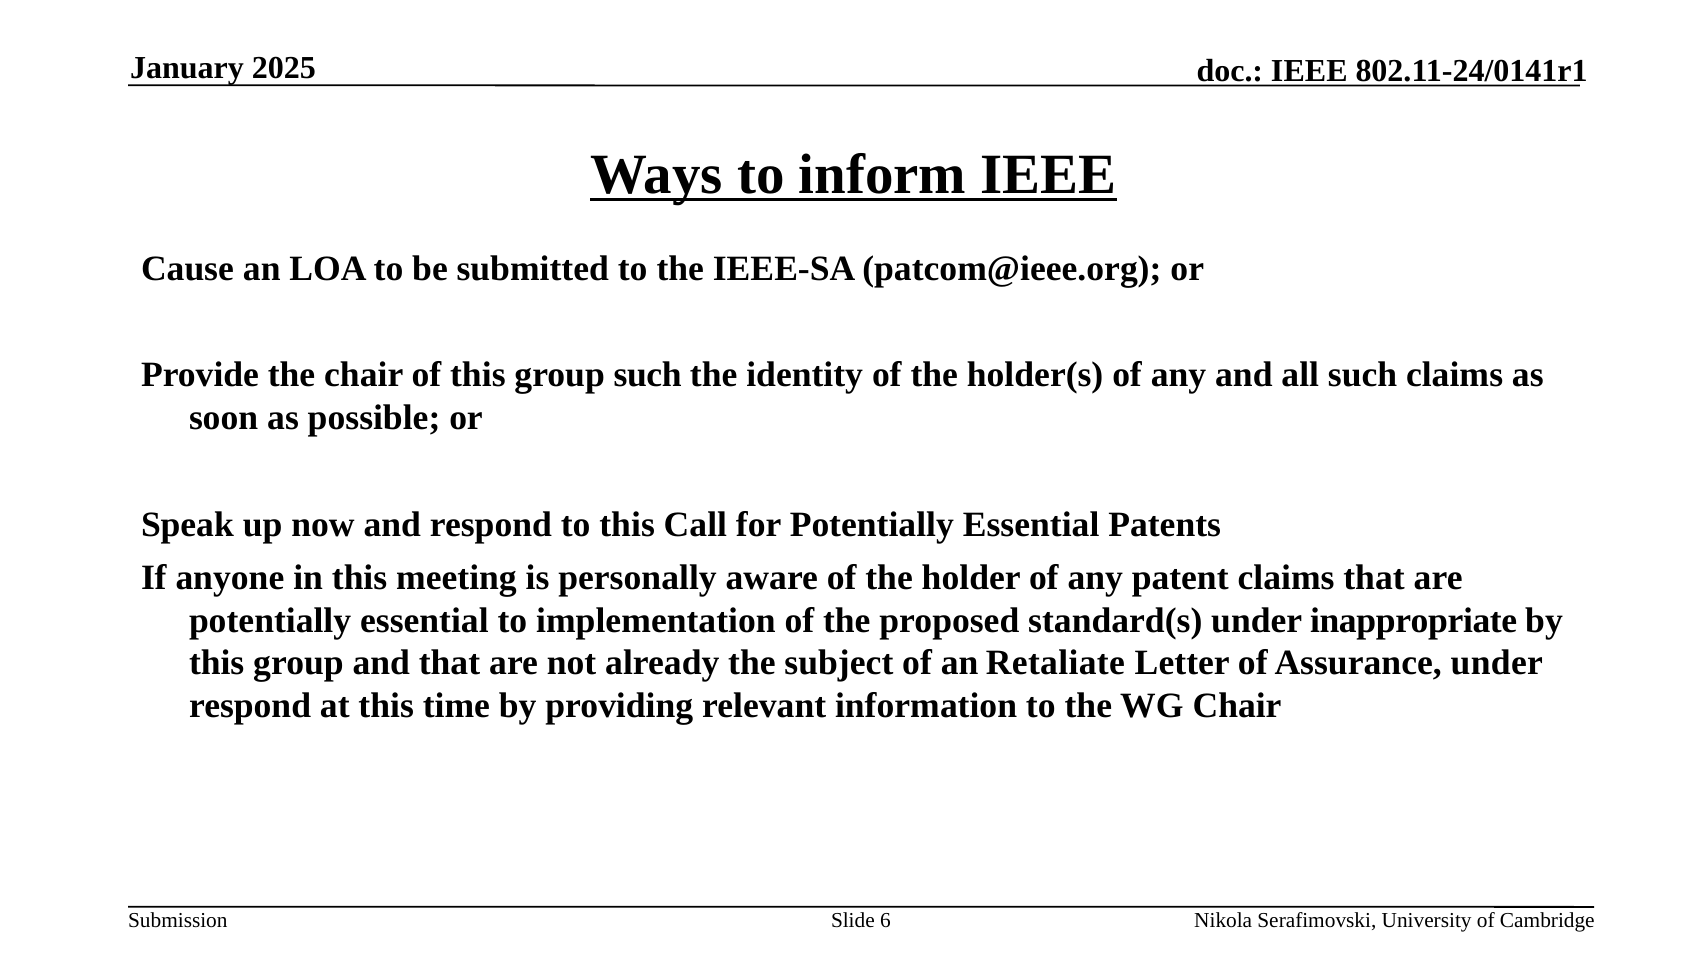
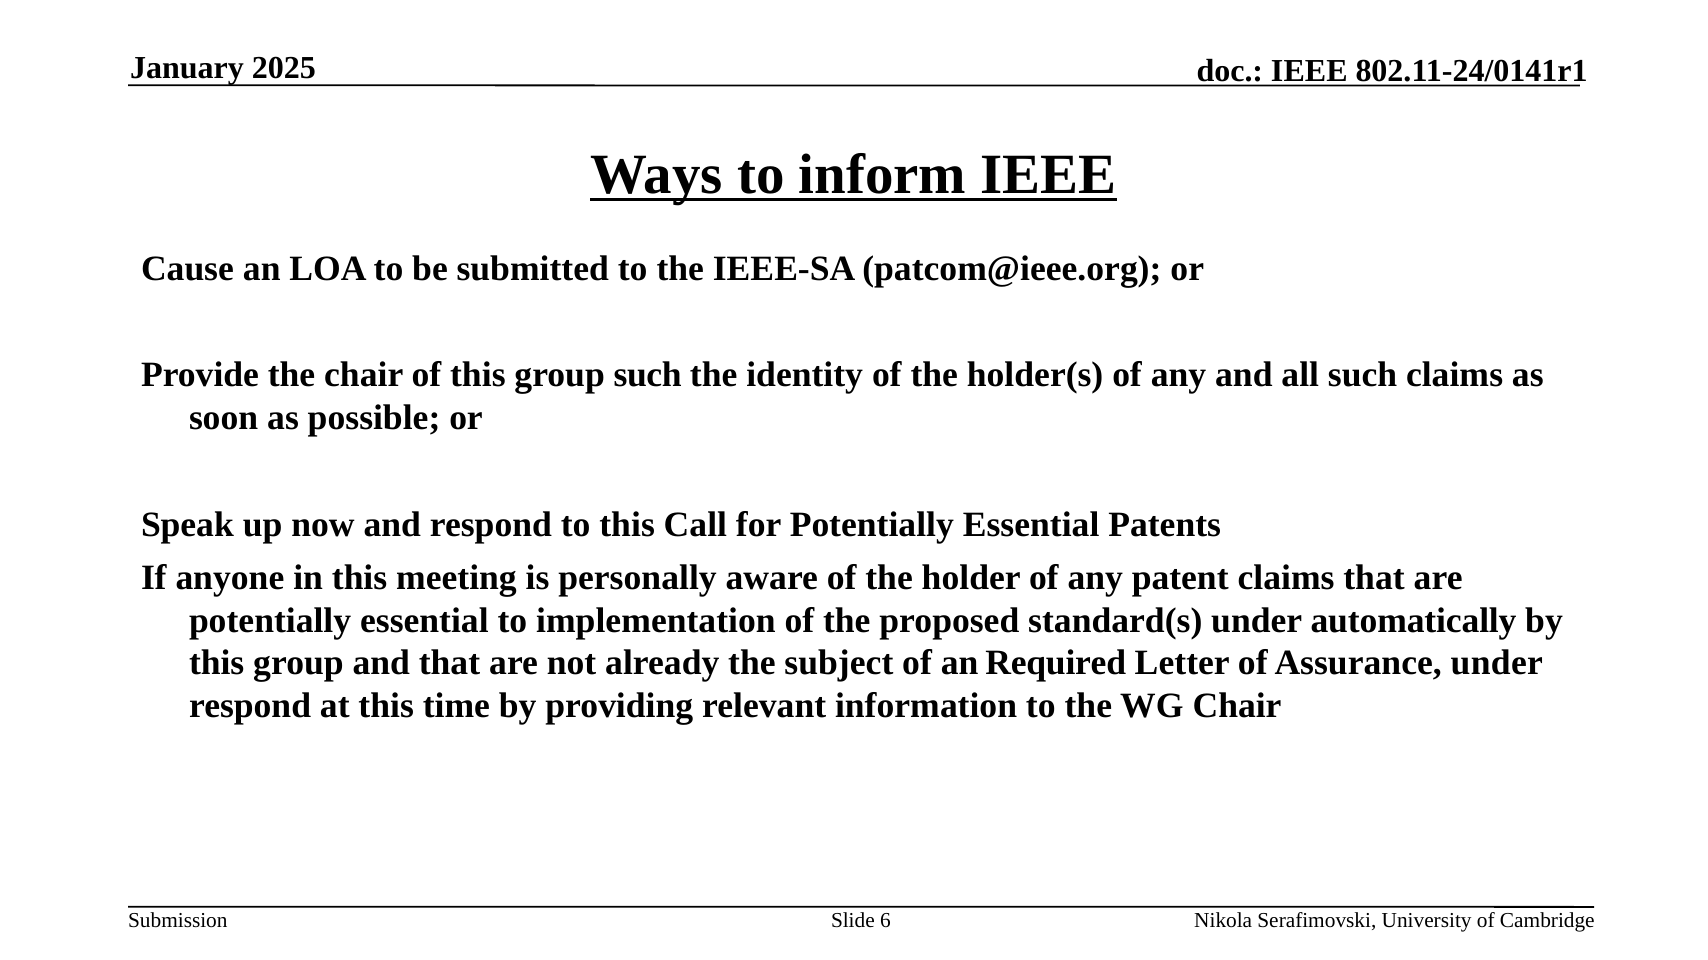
inappropriate: inappropriate -> automatically (1414, 621)
Retaliate: Retaliate -> Required (1056, 664)
